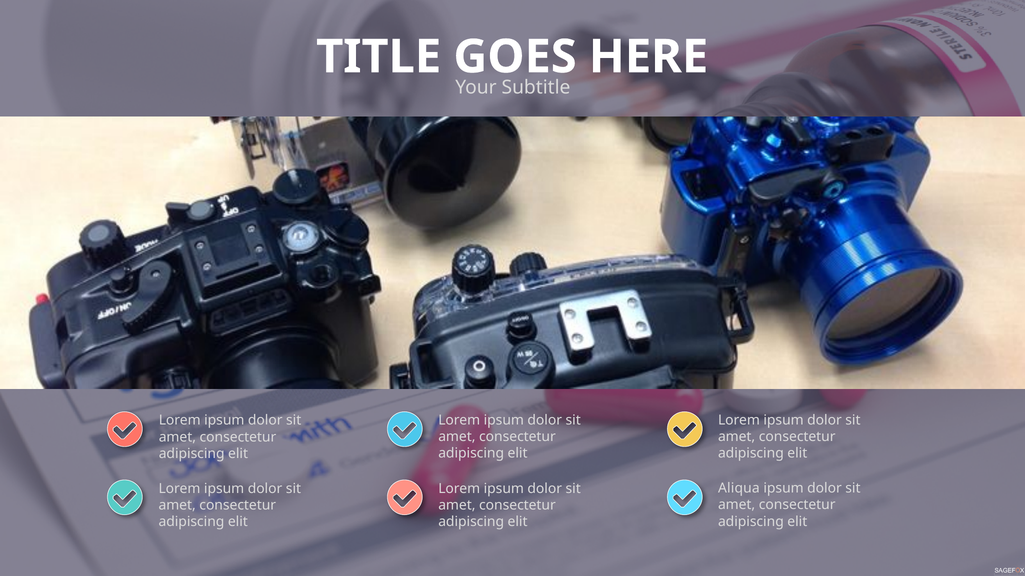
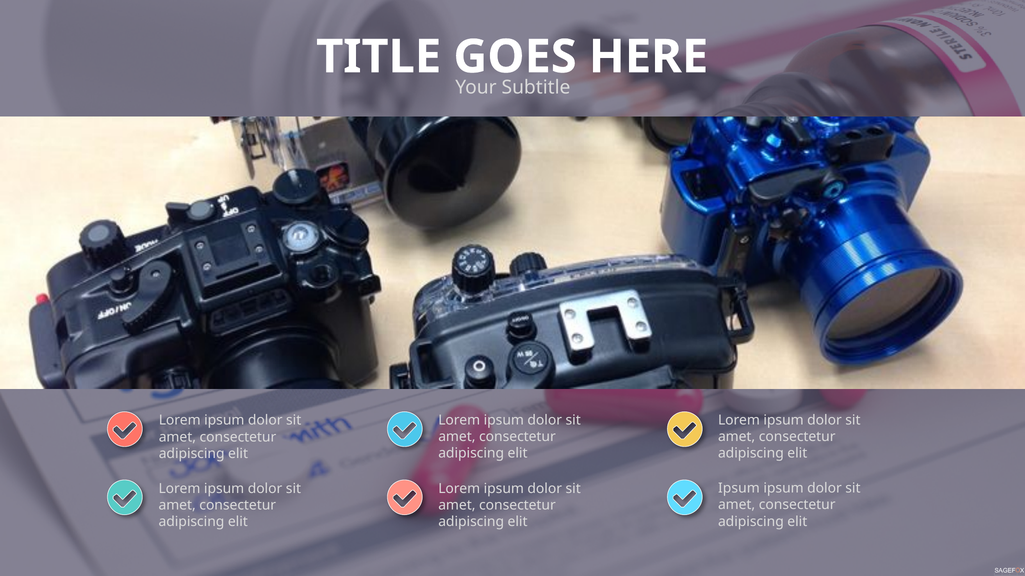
Aliqua: Aliqua -> Ipsum (739, 489)
